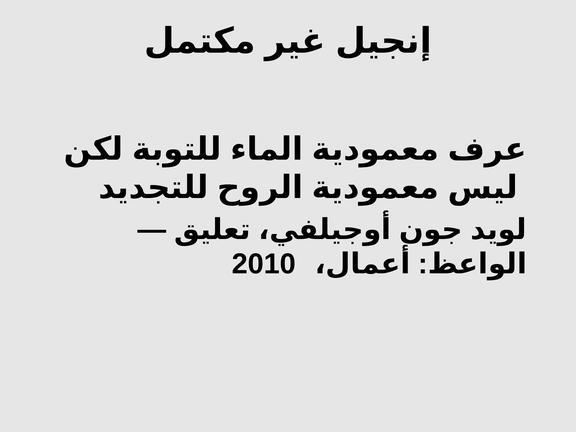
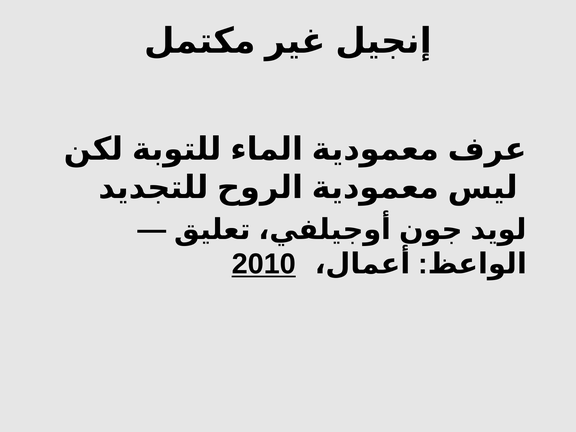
2010 underline: none -> present (264, 264)
